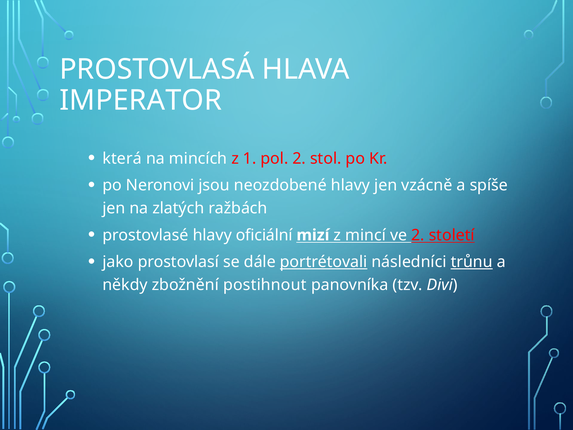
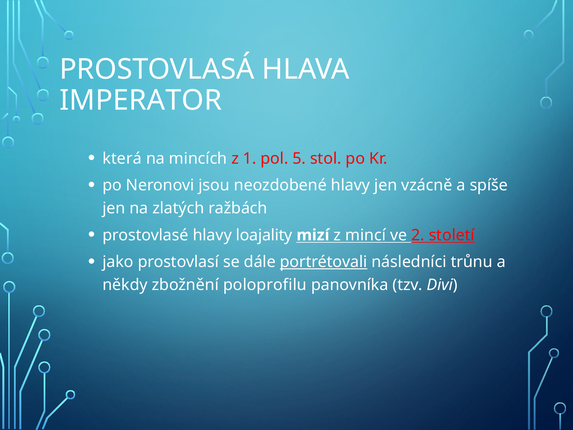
pol 2: 2 -> 5 (299, 158)
oficiální: oficiální -> loajality (264, 235)
trůnu underline: present -> none (472, 262)
postihnout: postihnout -> poloprofilu (265, 285)
